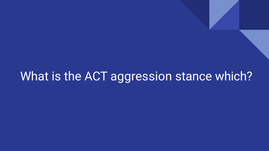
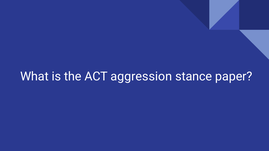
which: which -> paper (234, 77)
